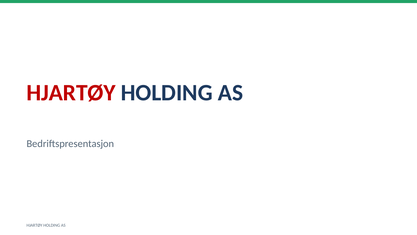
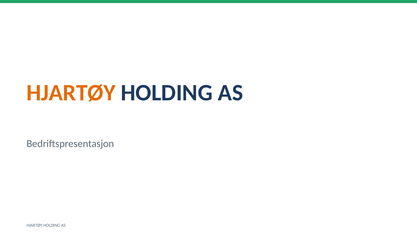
HJARTØY colour: red -> orange (71, 92)
